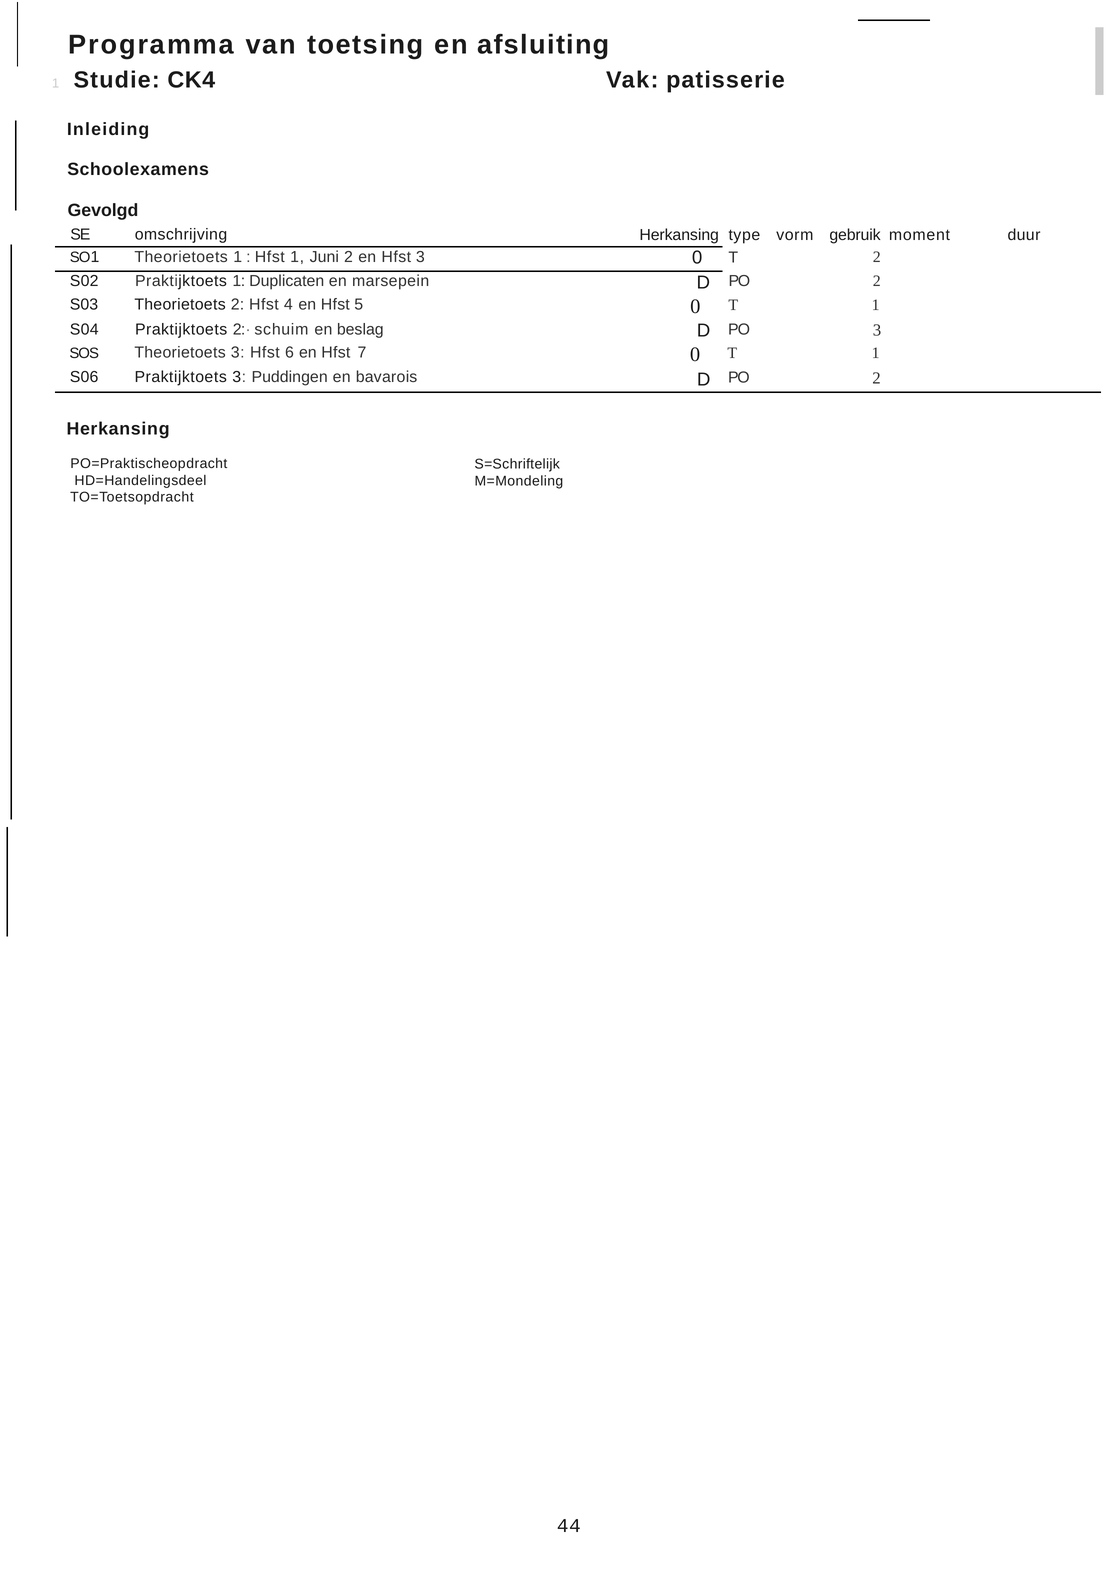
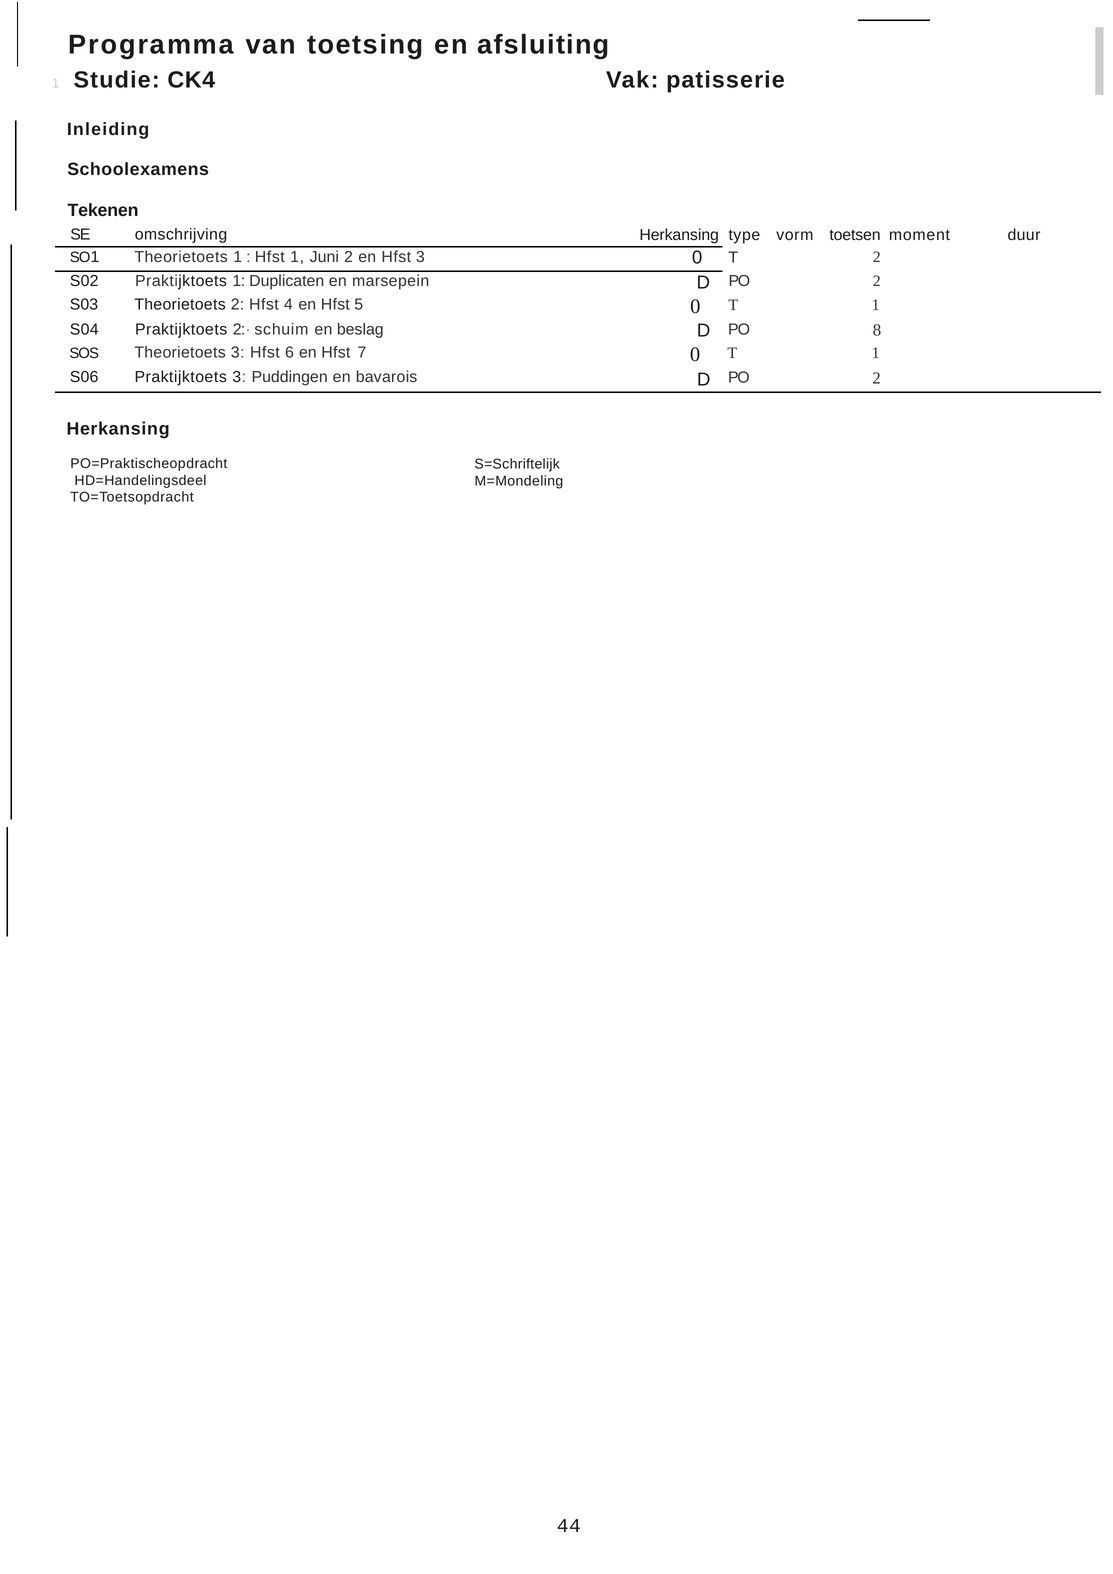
Gevolgd: Gevolgd -> Tekenen (103, 211)
gebruik: gebruik -> toetsen (855, 235)
PO 3: 3 -> 8 (877, 330)
